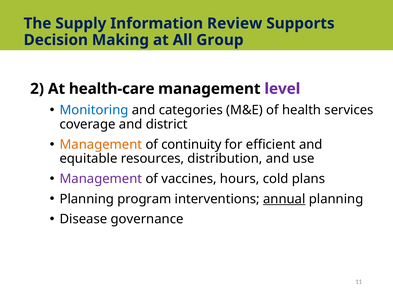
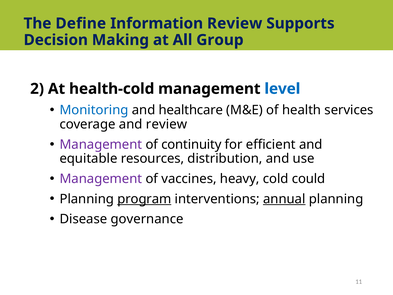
Supply: Supply -> Define (81, 23)
health-care: health-care -> health-cold (112, 89)
level colour: purple -> blue (282, 89)
categories: categories -> healthcare (191, 110)
and district: district -> review (167, 124)
Management colour: orange -> purple (101, 144)
hours: hours -> heavy (240, 179)
plans: plans -> could (309, 179)
program underline: none -> present (144, 199)
